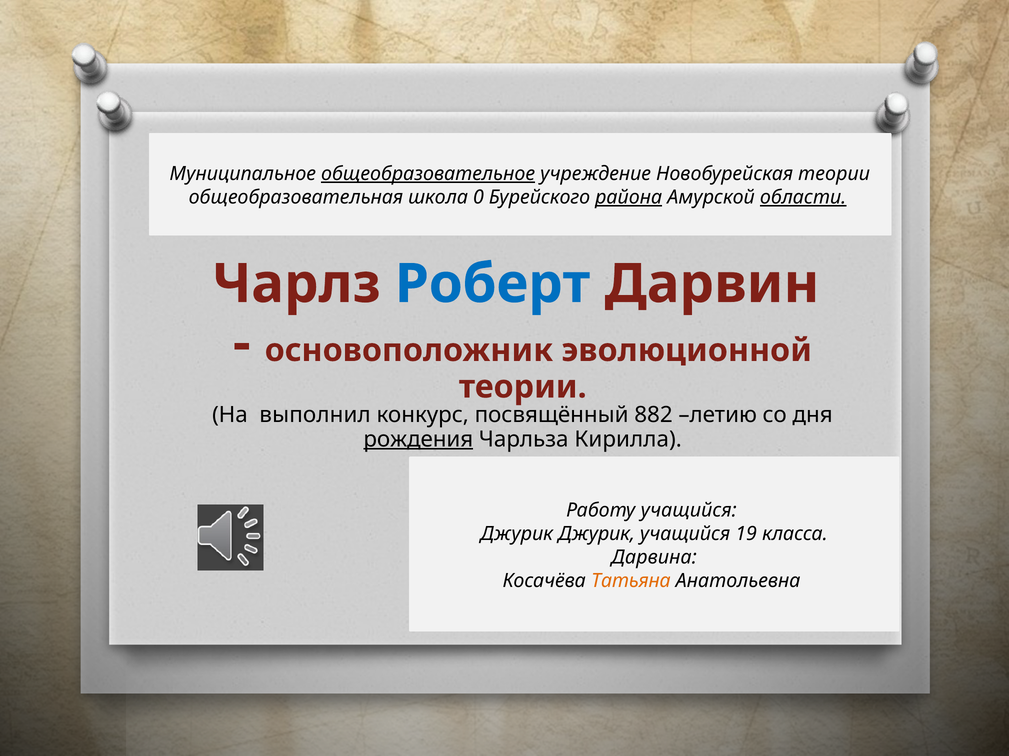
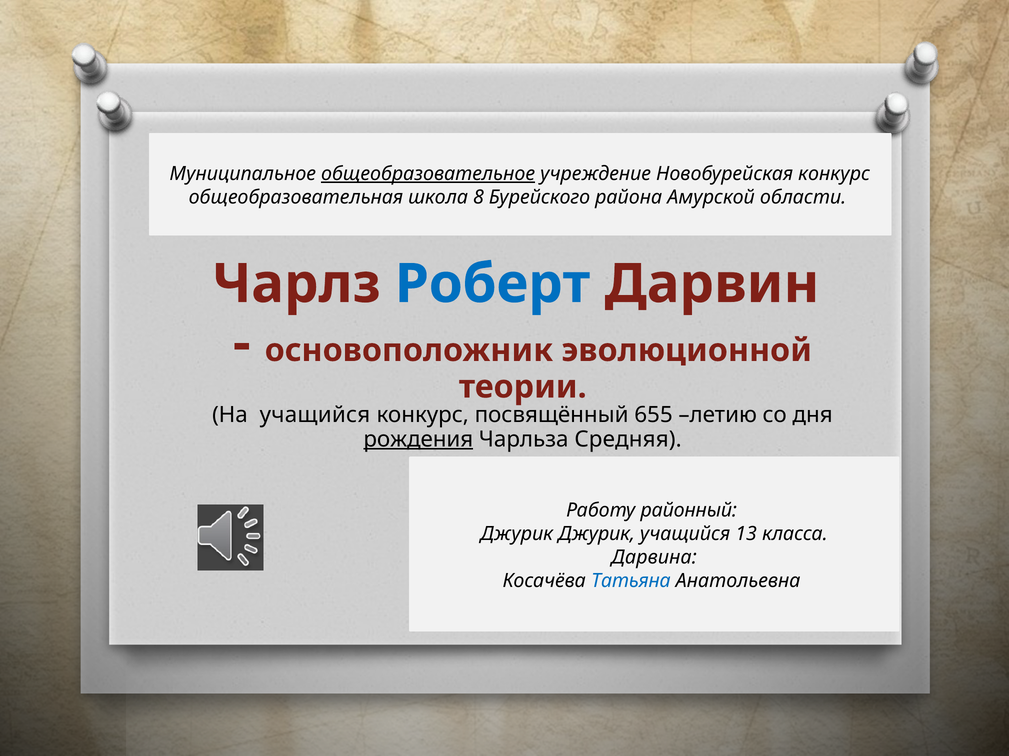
Новобурейская теории: теории -> конкурс (834, 174)
0: 0 -> 8 (478, 198)
района underline: present -> none (629, 198)
области underline: present -> none (803, 198)
На выполнил: выполнил -> учащийся (315, 416)
882: 882 -> 655 (654, 416)
Кирилла: Кирилла -> Средняя (628, 440)
Работу учащийся: учащийся -> районный (689, 511)
19: 19 -> 13 (746, 534)
Татьяна colour: orange -> blue (631, 581)
